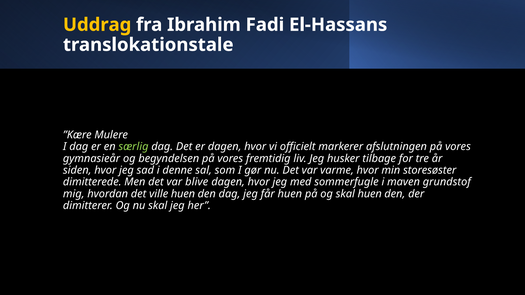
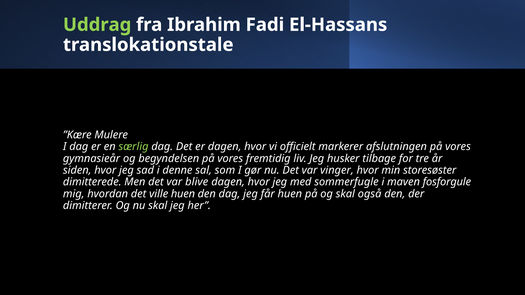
Uddrag colour: yellow -> light green (97, 25)
varme: varme -> vinger (337, 170)
grundstof: grundstof -> fosforgule (447, 182)
skal huen: huen -> også (370, 194)
